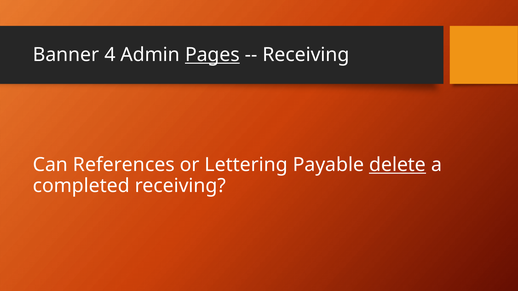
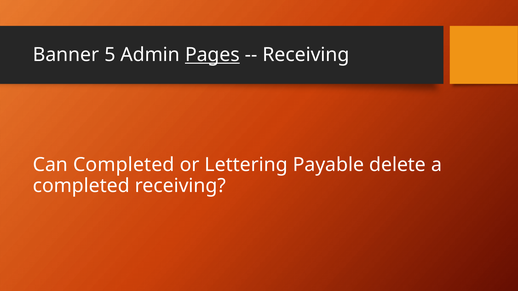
4: 4 -> 5 (110, 55)
Can References: References -> Completed (124, 165)
delete underline: present -> none (398, 165)
